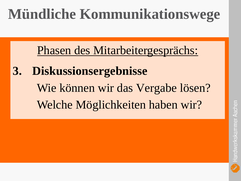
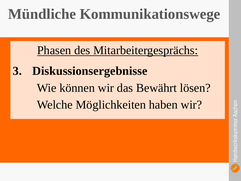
Vergabe: Vergabe -> Bewährt (156, 88)
